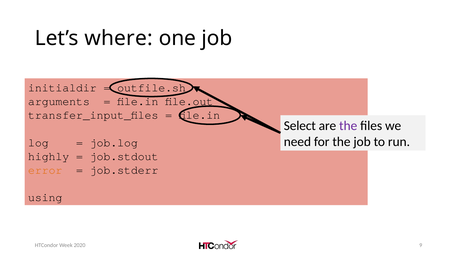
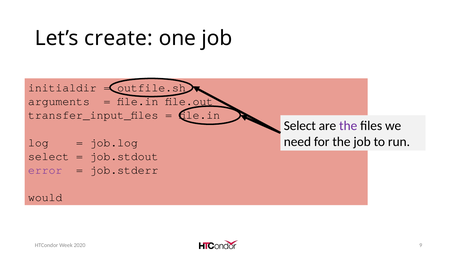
where: where -> create (119, 38)
highly: highly -> select (49, 156)
error colour: orange -> purple (45, 170)
using: using -> would (45, 197)
